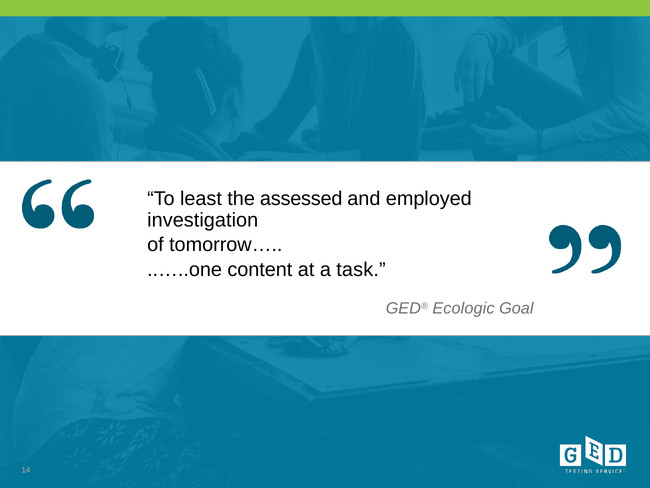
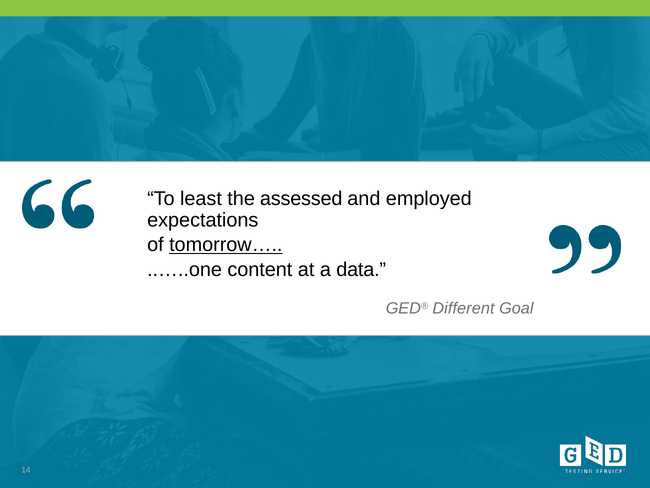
investigation: investigation -> expectations (203, 220)
tomorrow… underline: none -> present (226, 245)
task: task -> data (361, 269)
Ecologic: Ecologic -> Different (463, 308)
